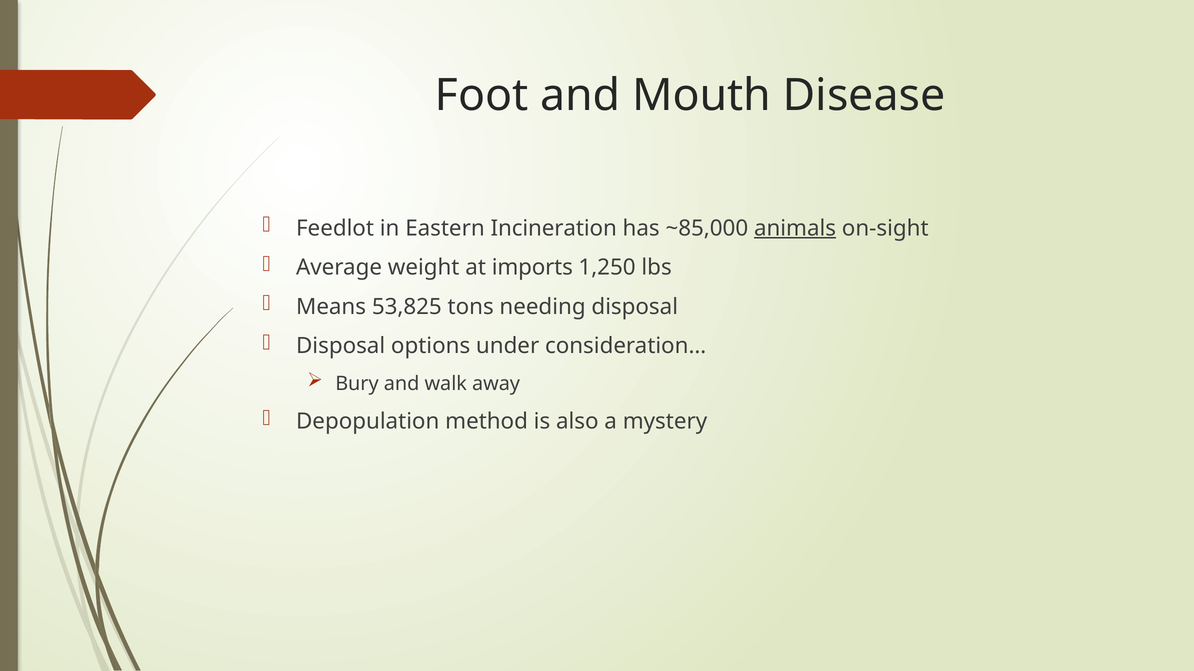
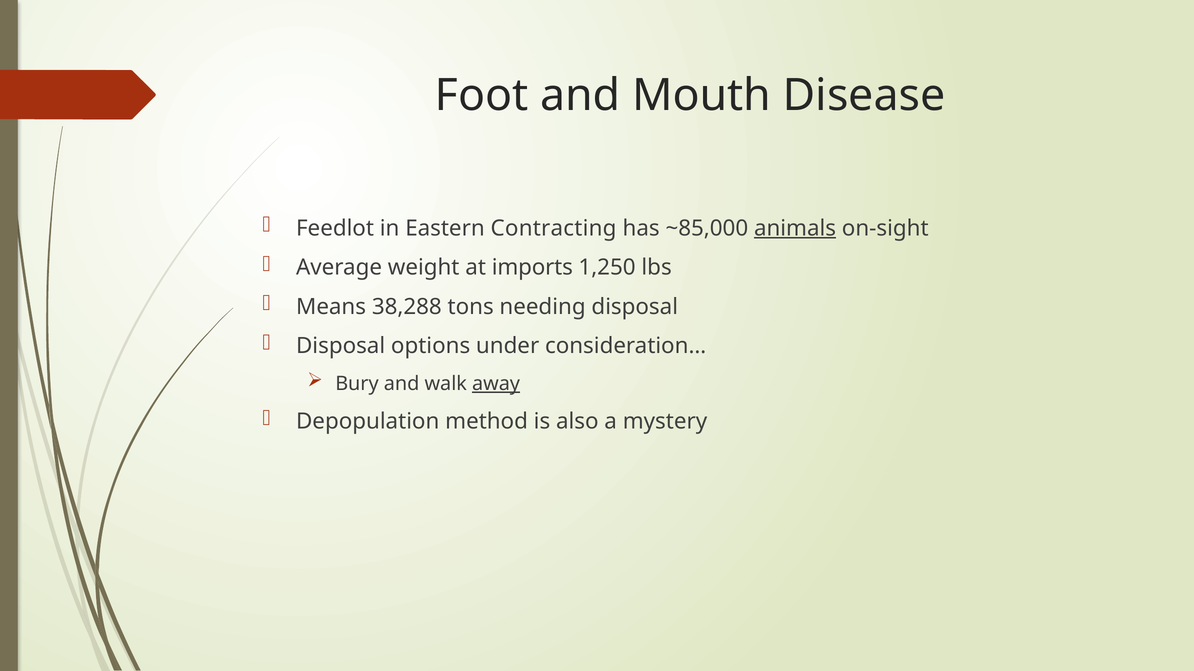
Incineration: Incineration -> Contracting (554, 228)
53,825: 53,825 -> 38,288 (407, 307)
away underline: none -> present (496, 384)
